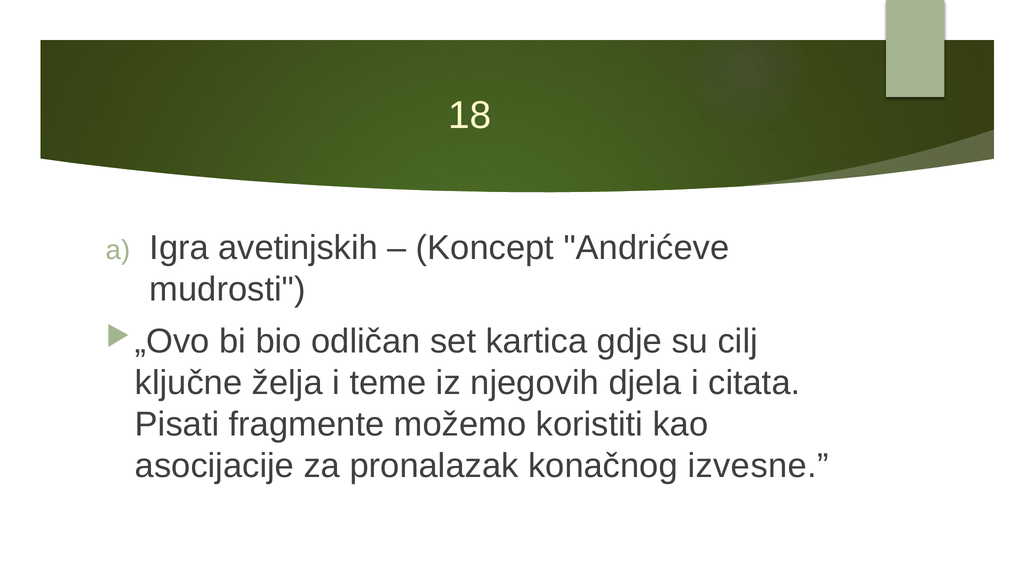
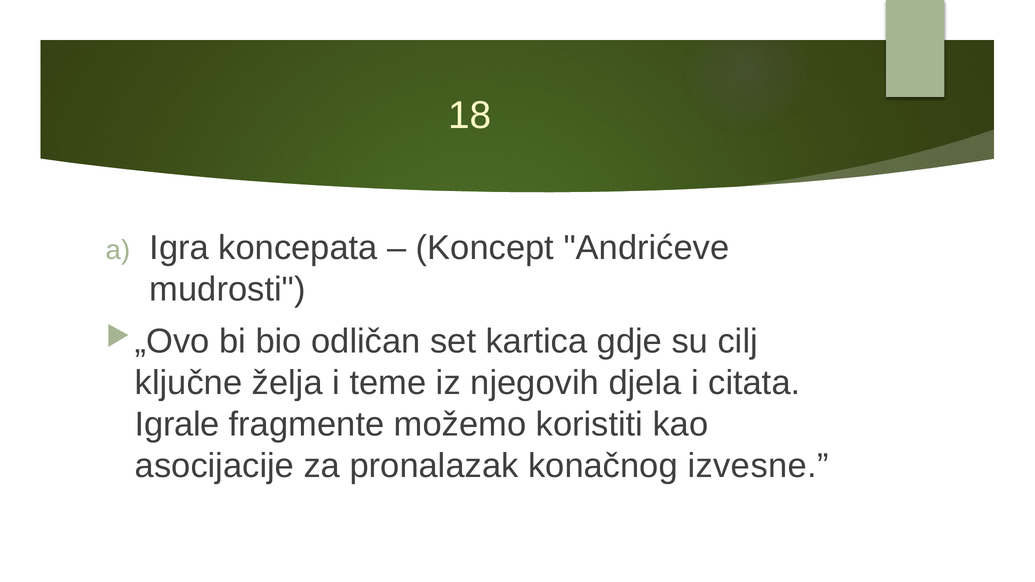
avetinjskih: avetinjskih -> koncepata (298, 248)
Pisati: Pisati -> Igrale (177, 425)
